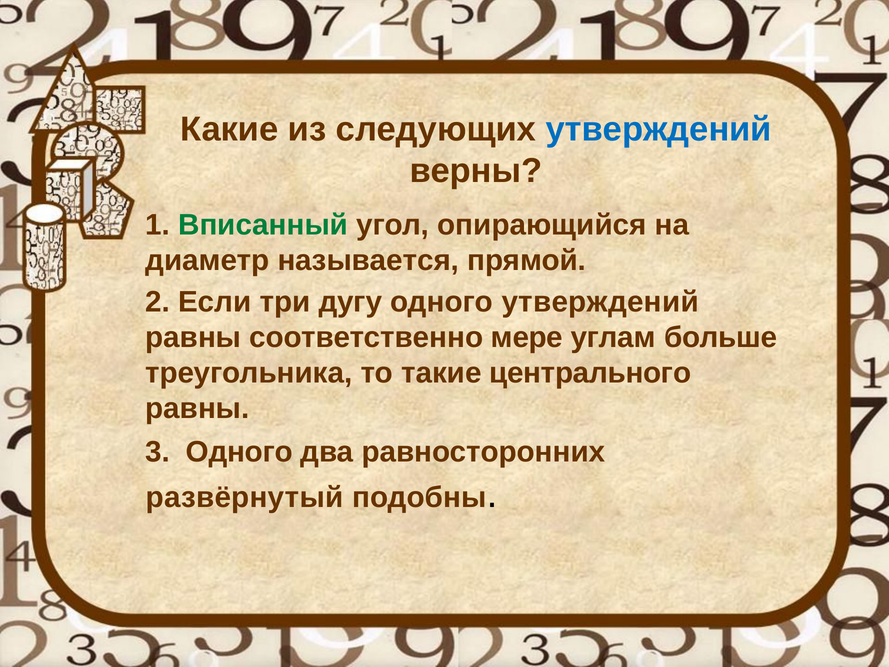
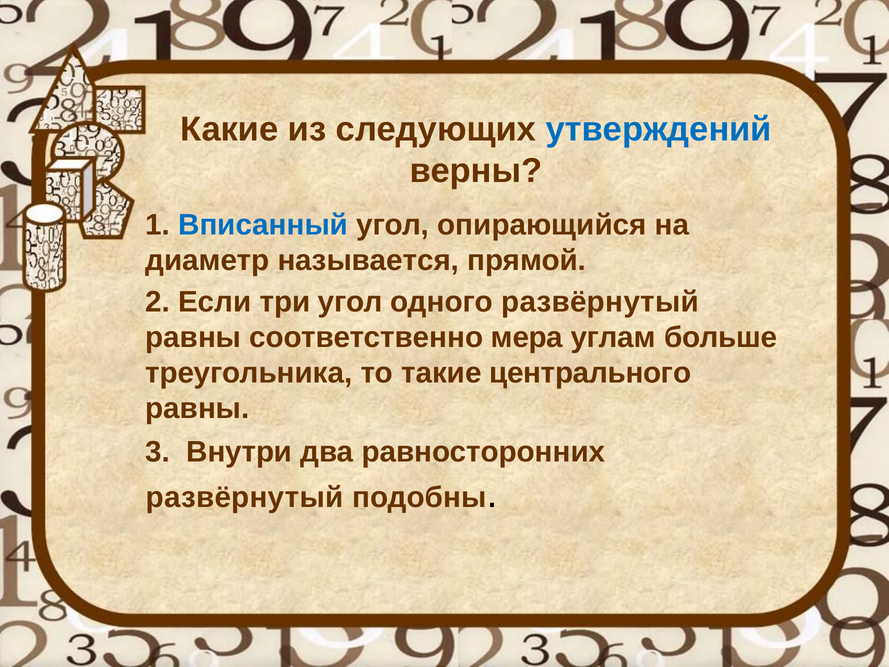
Вписанный colour: green -> blue (263, 225)
три дугу: дугу -> угол (350, 302)
одного утверждений: утверждений -> развёрнутый (600, 302)
мере: мере -> мера (527, 337)
3 Одного: Одного -> Внутри (239, 452)
